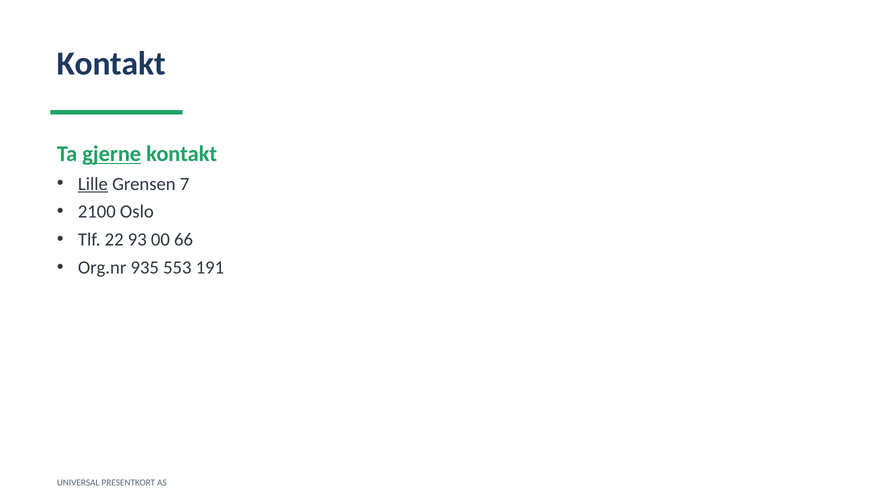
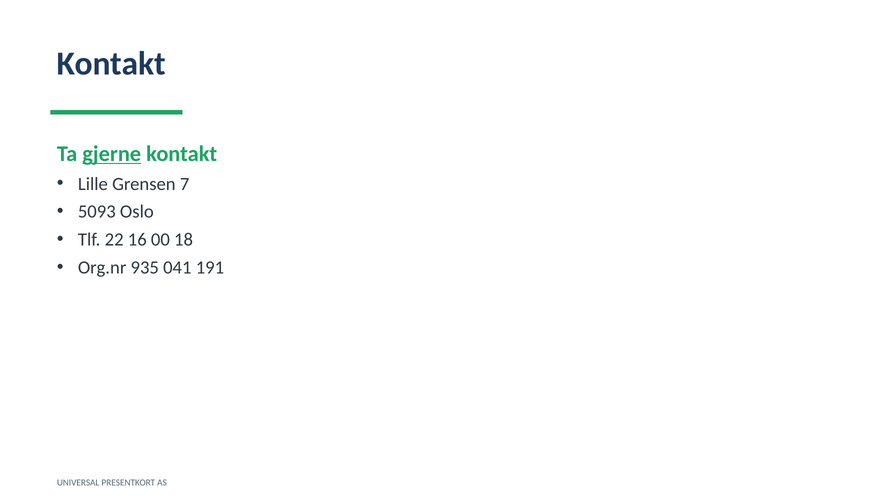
Lille underline: present -> none (93, 184)
2100: 2100 -> 5093 (97, 212)
93: 93 -> 16 (137, 240)
66: 66 -> 18 (184, 240)
553: 553 -> 041 (177, 268)
